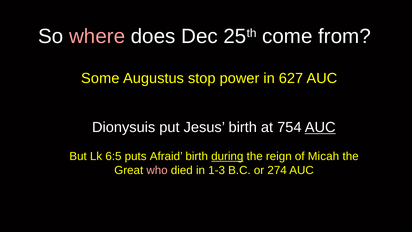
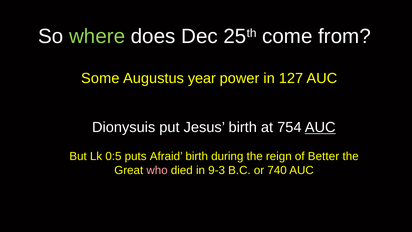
where colour: pink -> light green (97, 36)
stop: stop -> year (202, 78)
627: 627 -> 127 (291, 78)
6:5: 6:5 -> 0:5 (113, 156)
during underline: present -> none (227, 156)
Micah: Micah -> Better (323, 156)
1-3: 1-3 -> 9-3 (217, 170)
274: 274 -> 740 (277, 170)
